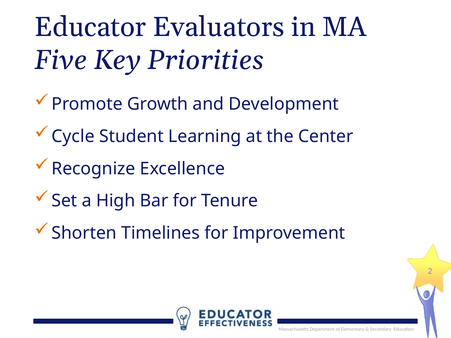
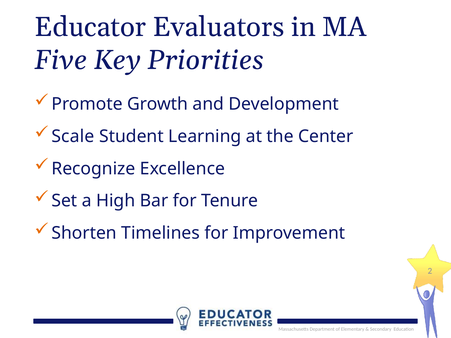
Cycle: Cycle -> Scale (73, 136)
